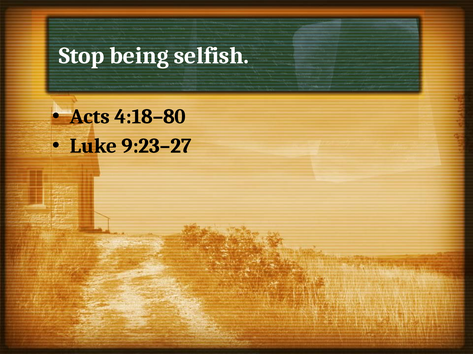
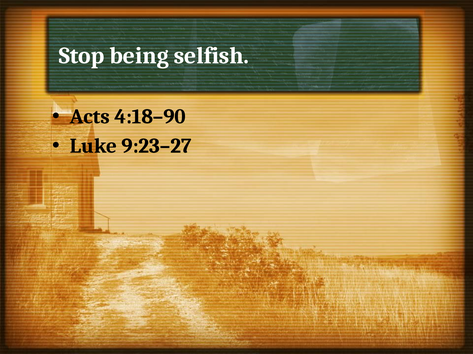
4:18–80: 4:18–80 -> 4:18–90 (150, 117)
